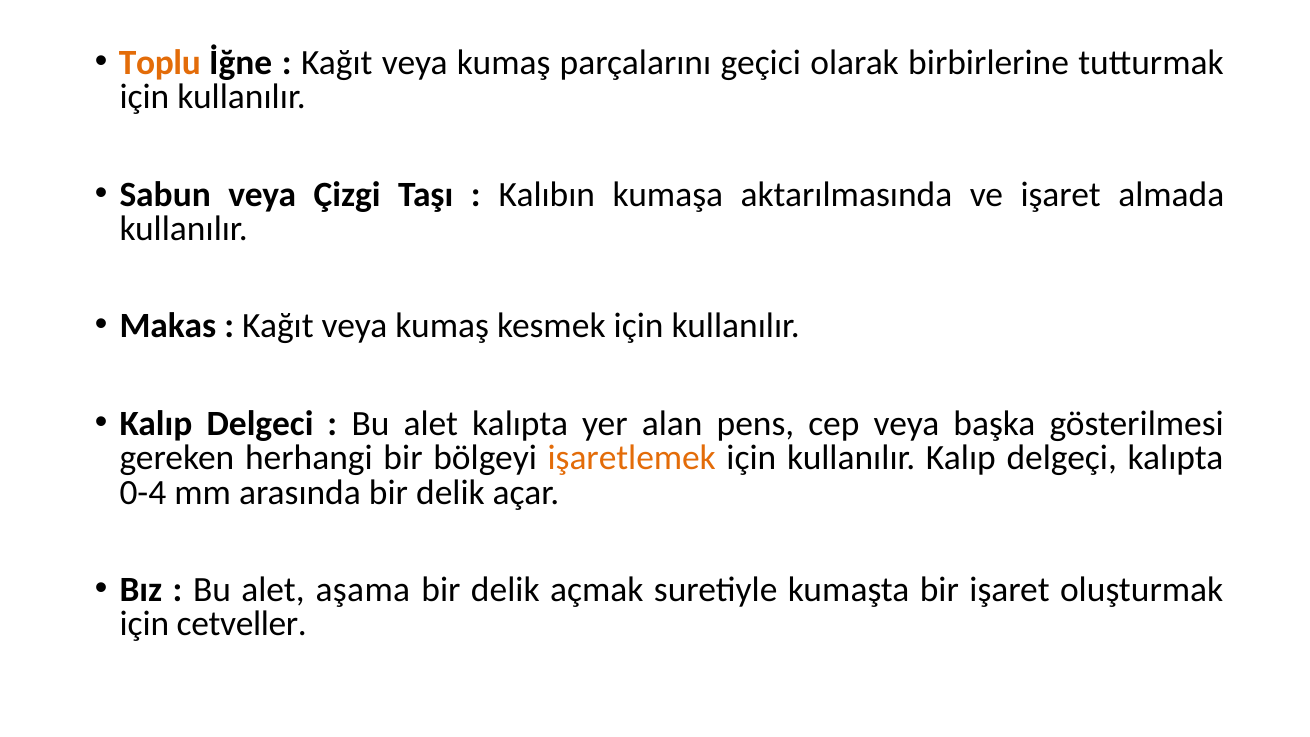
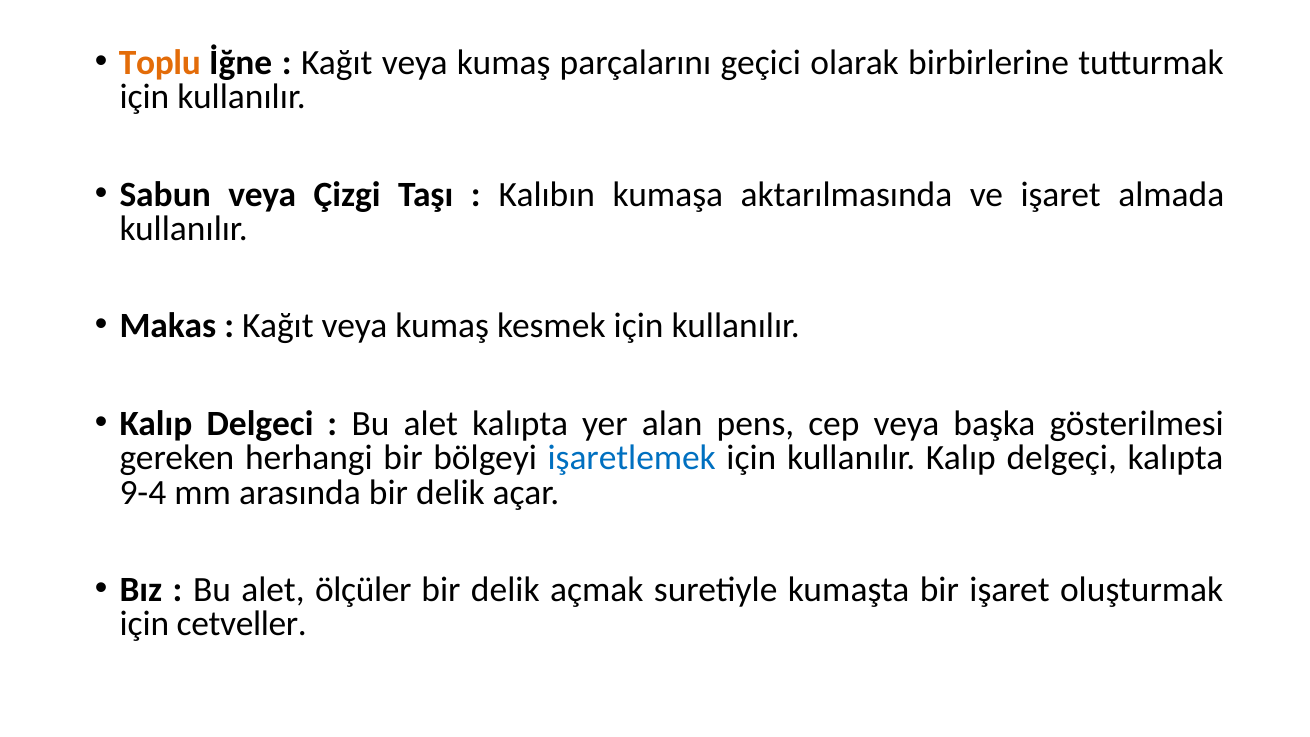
işaretlemek colour: orange -> blue (632, 458)
0-4: 0-4 -> 9-4 (143, 492)
aşama: aşama -> ölçüler (363, 590)
